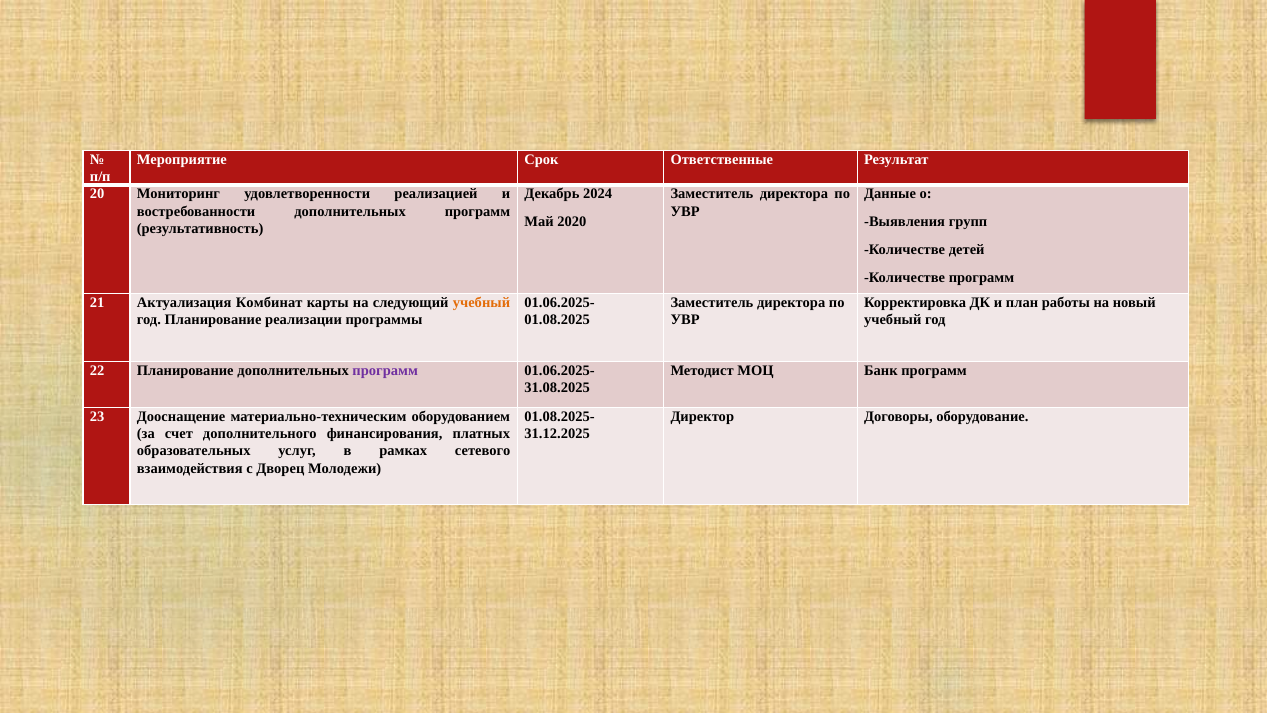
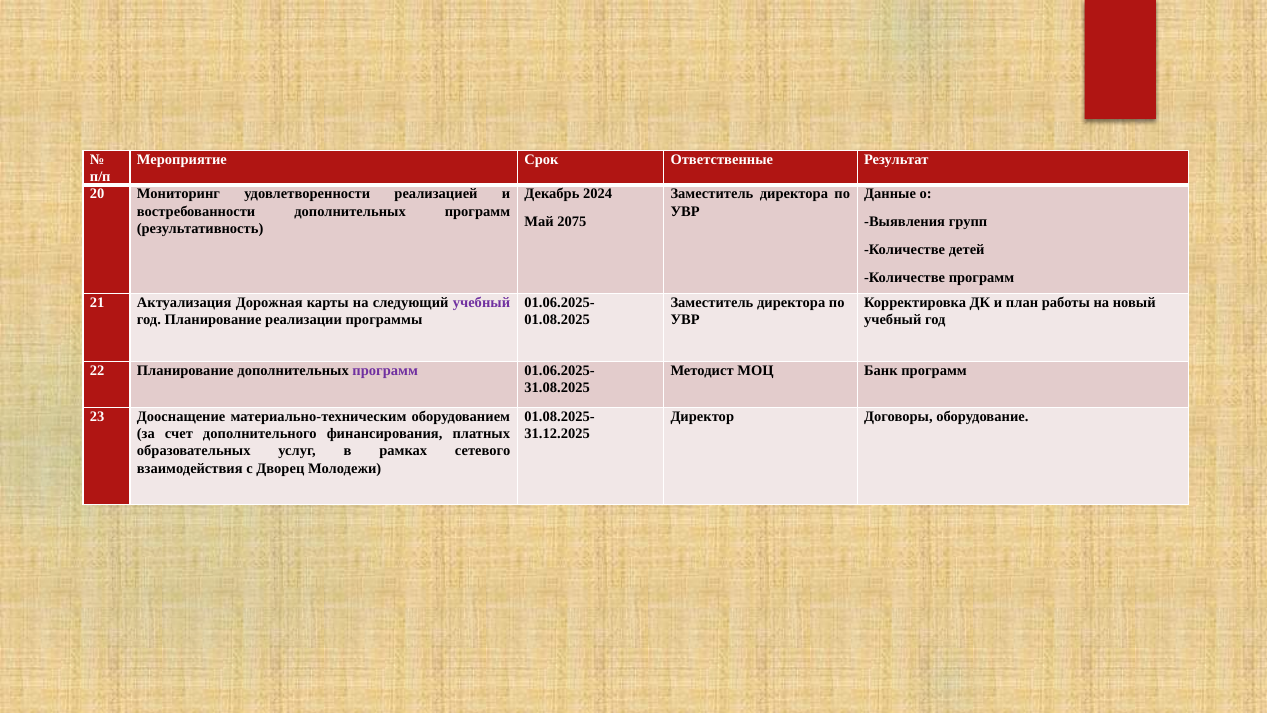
2020: 2020 -> 2075 (572, 222)
Комбинат: Комбинат -> Дорожная (269, 302)
учебный colour: orange -> purple (481, 302)
